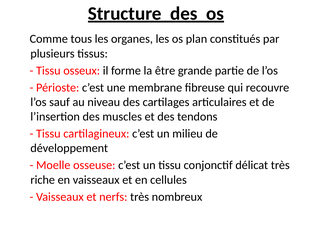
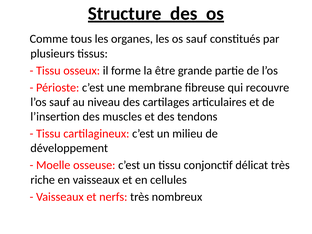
os plan: plan -> sauf (196, 39)
